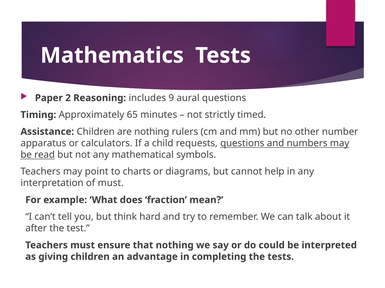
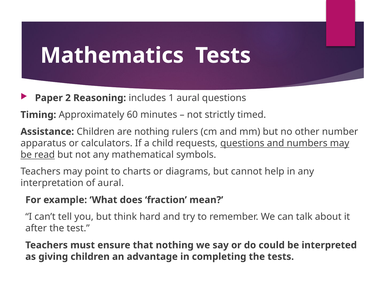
9: 9 -> 1 (171, 98)
65: 65 -> 60 (132, 115)
of must: must -> aural (111, 184)
